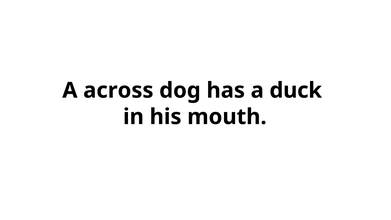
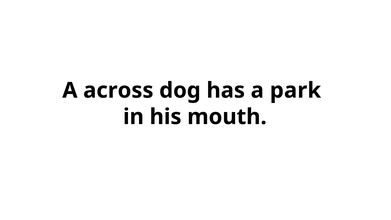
duck: duck -> park (295, 90)
